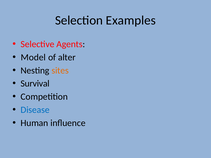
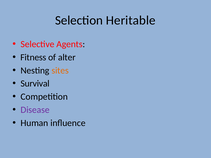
Examples: Examples -> Heritable (131, 20)
Model: Model -> Fitness (33, 57)
Disease colour: blue -> purple (35, 110)
